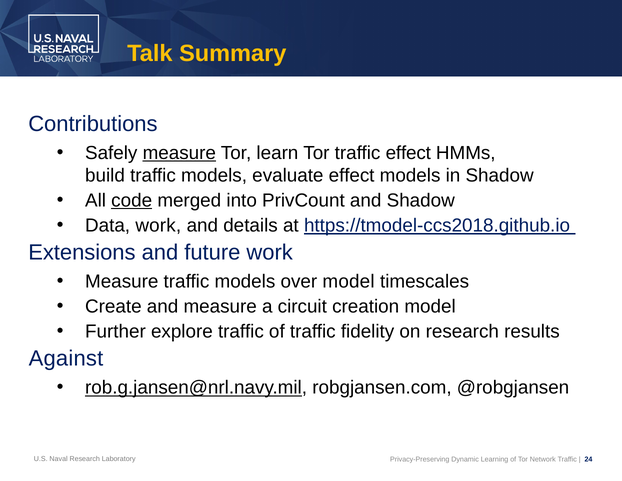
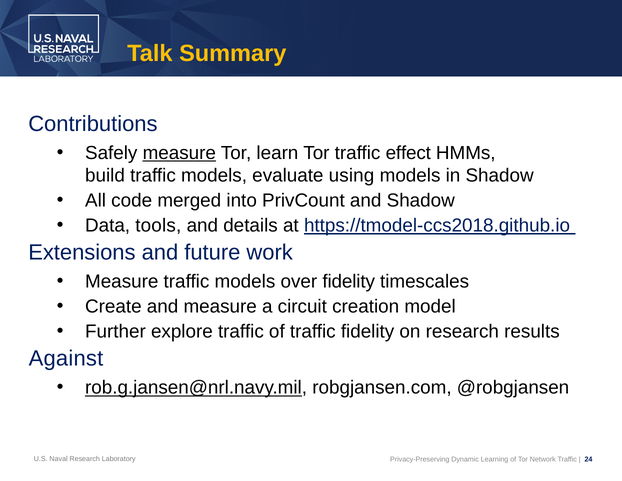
evaluate effect: effect -> using (352, 175)
code underline: present -> none (132, 200)
Data work: work -> tools (158, 225)
over model: model -> fidelity (349, 281)
